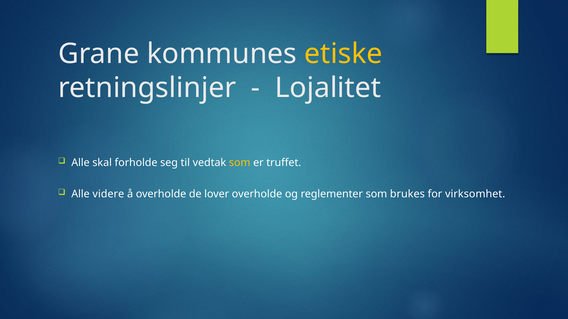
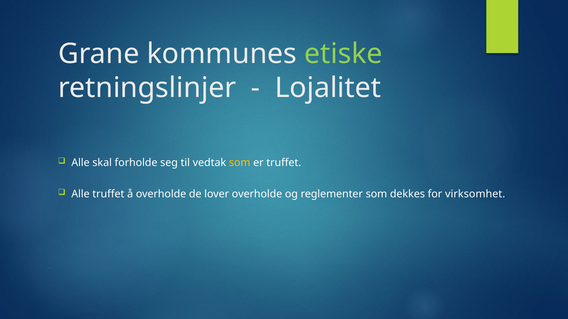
etiske colour: yellow -> light green (343, 54)
Alle videre: videre -> truffet (108, 194)
brukes: brukes -> dekkes (407, 194)
